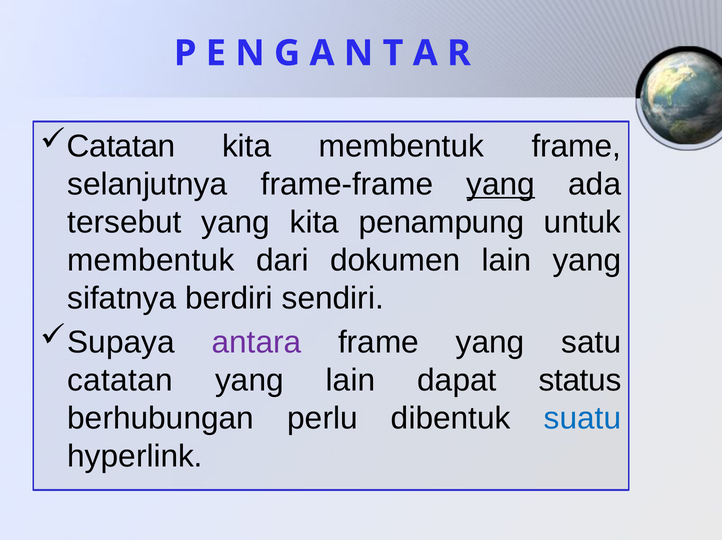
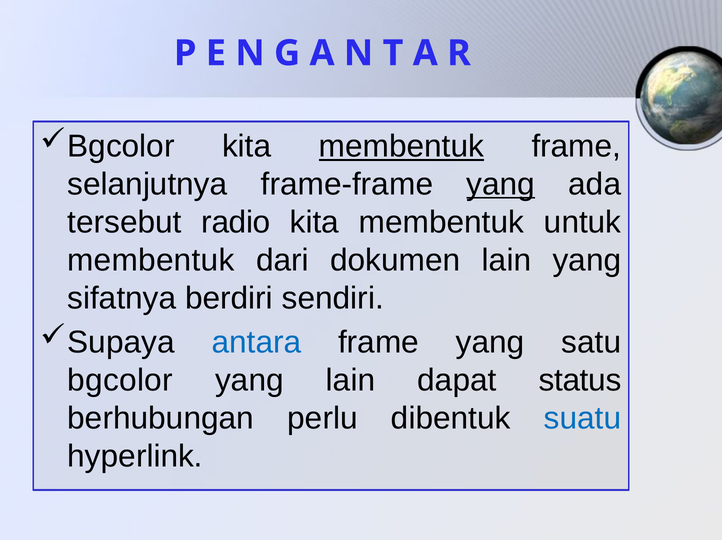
Catatan: Catatan -> Bgcolor (121, 146)
membentuk underline: none -> present (401, 146)
tersebut yang: yang -> radio (236, 222)
penampung: penampung -> membentuk (441, 222)
antara colour: purple -> blue (256, 342)
catatan: catatan -> bgcolor (120, 380)
